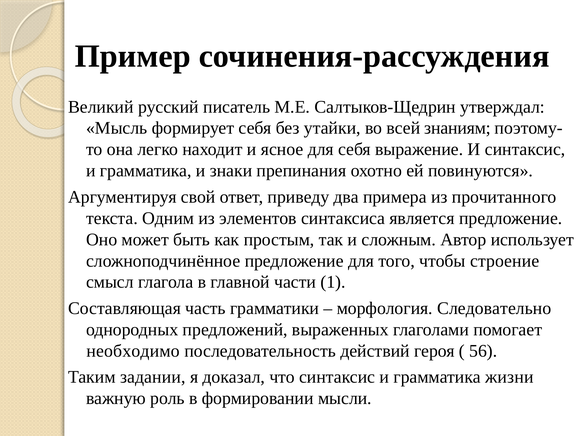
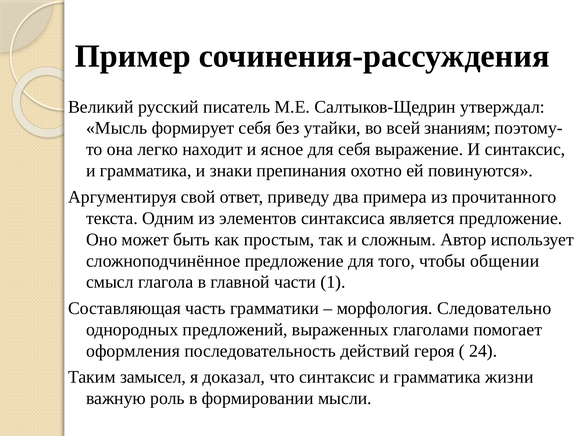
строение: строение -> общении (505, 261)
необходимо: необходимо -> оформления (133, 351)
56: 56 -> 24 (483, 351)
задании: задании -> замысел (153, 377)
